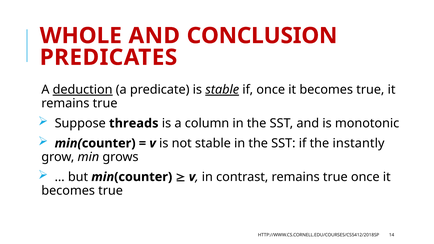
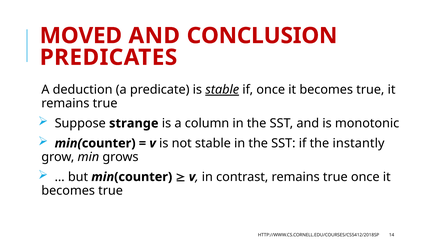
WHOLE: WHOLE -> MOVED (81, 36)
deduction underline: present -> none (83, 90)
threads: threads -> strange (134, 123)
